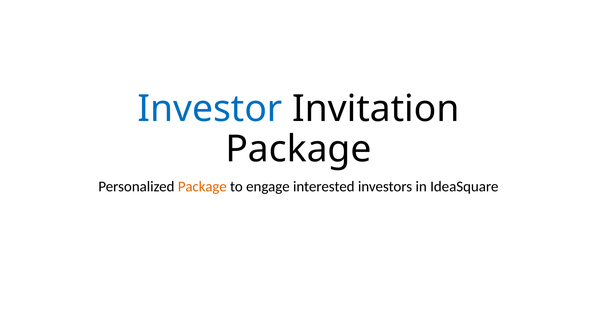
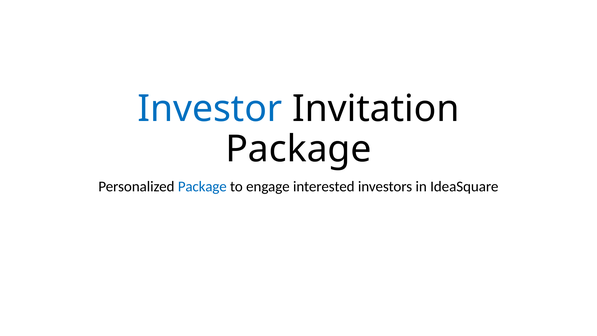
Package colour: orange -> blue (202, 187)
